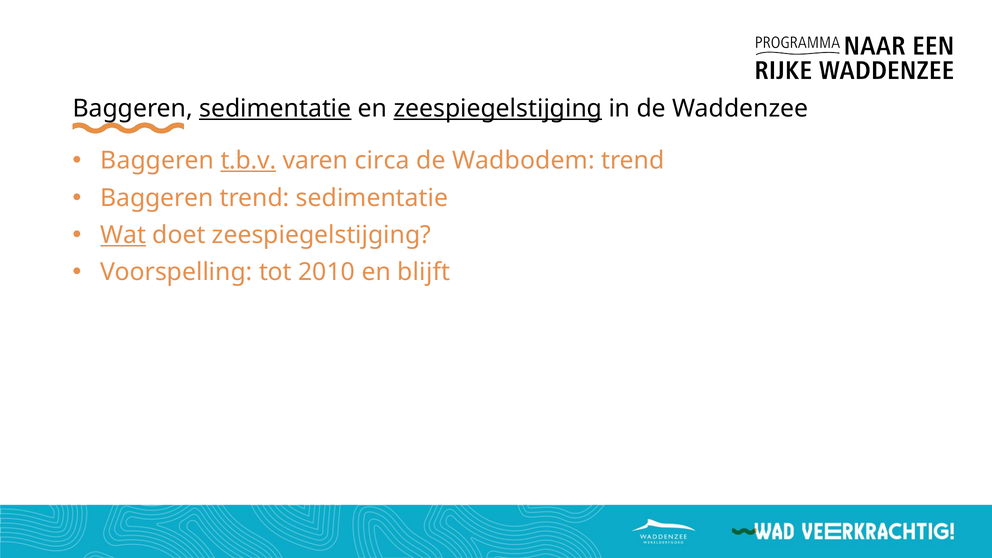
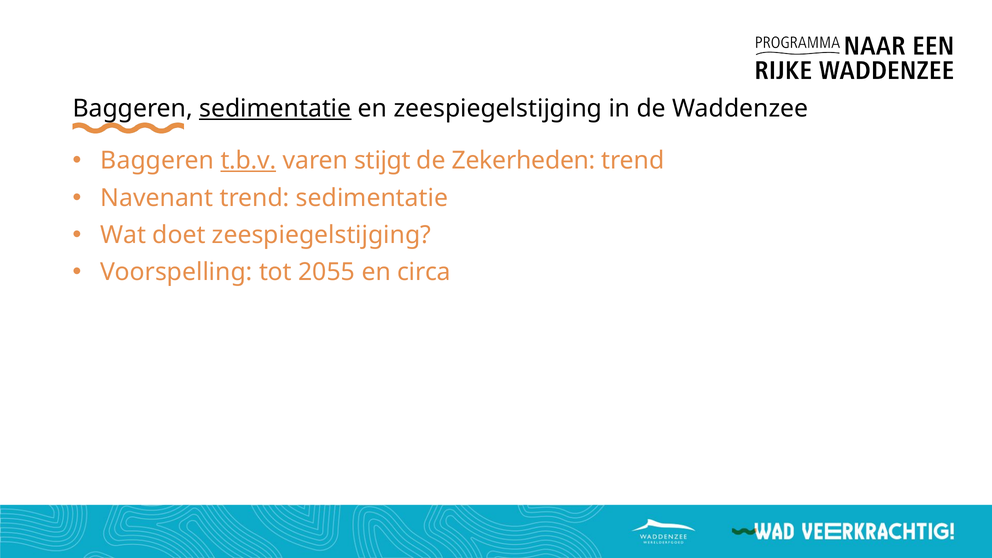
zeespiegelstijging underline: present -> none (498, 109)
circa: circa -> stijgt (382, 161)
Wadbodem: Wadbodem -> Zekerheden (524, 161)
Baggeren: Baggeren -> Navenant (157, 198)
Wat underline: present -> none (123, 235)
2010: 2010 -> 2055 (327, 272)
blijft: blijft -> circa (424, 272)
